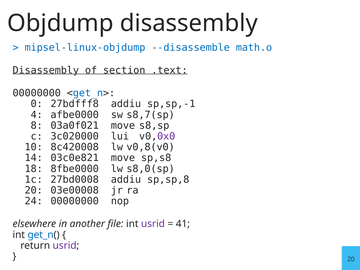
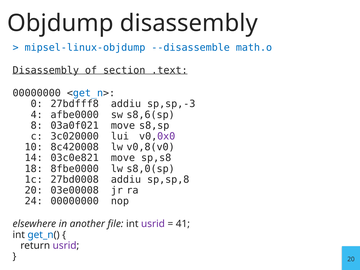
sp,sp,-1: sp,sp,-1 -> sp,sp,-3 (171, 104)
s8,7(sp: s8,7(sp -> s8,6(sp (151, 115)
